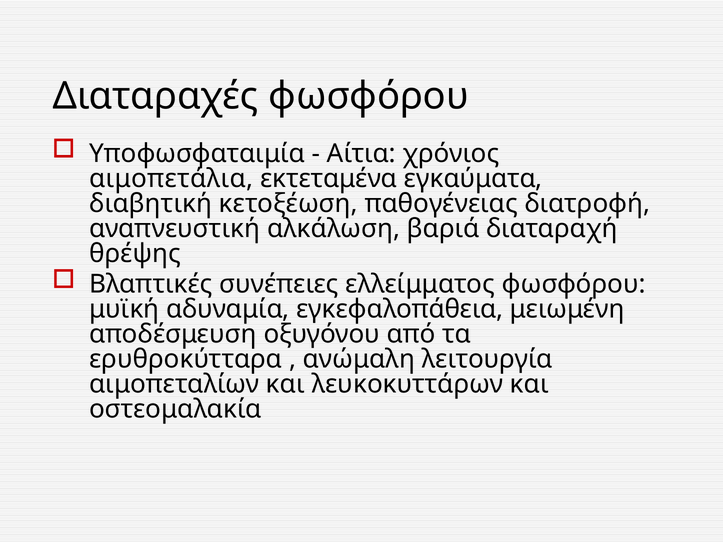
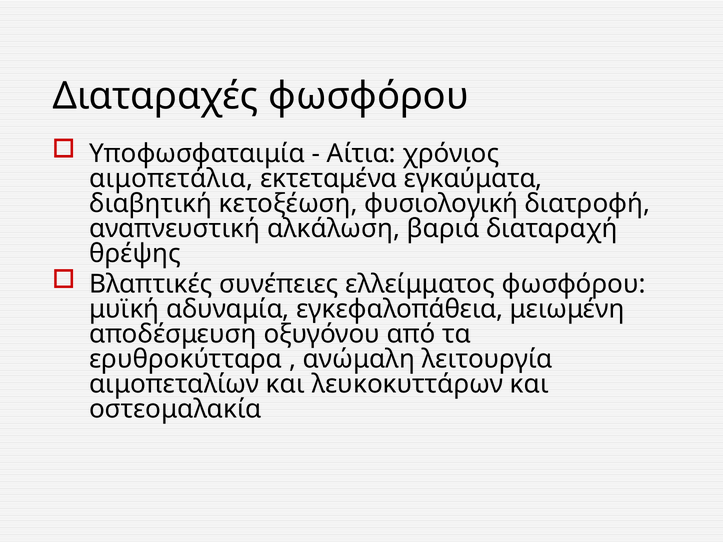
παθογένειας: παθογένειας -> φυσιολογική (441, 204)
